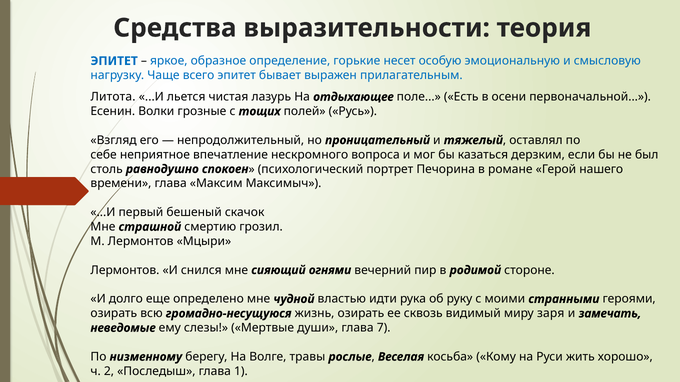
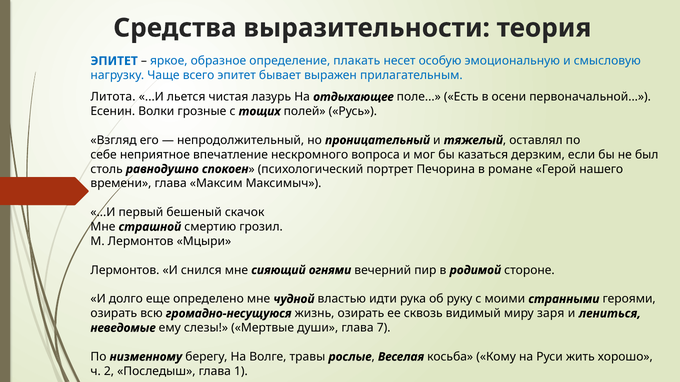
горькие: горькие -> плакать (357, 61)
замечать: замечать -> лениться (610, 314)
